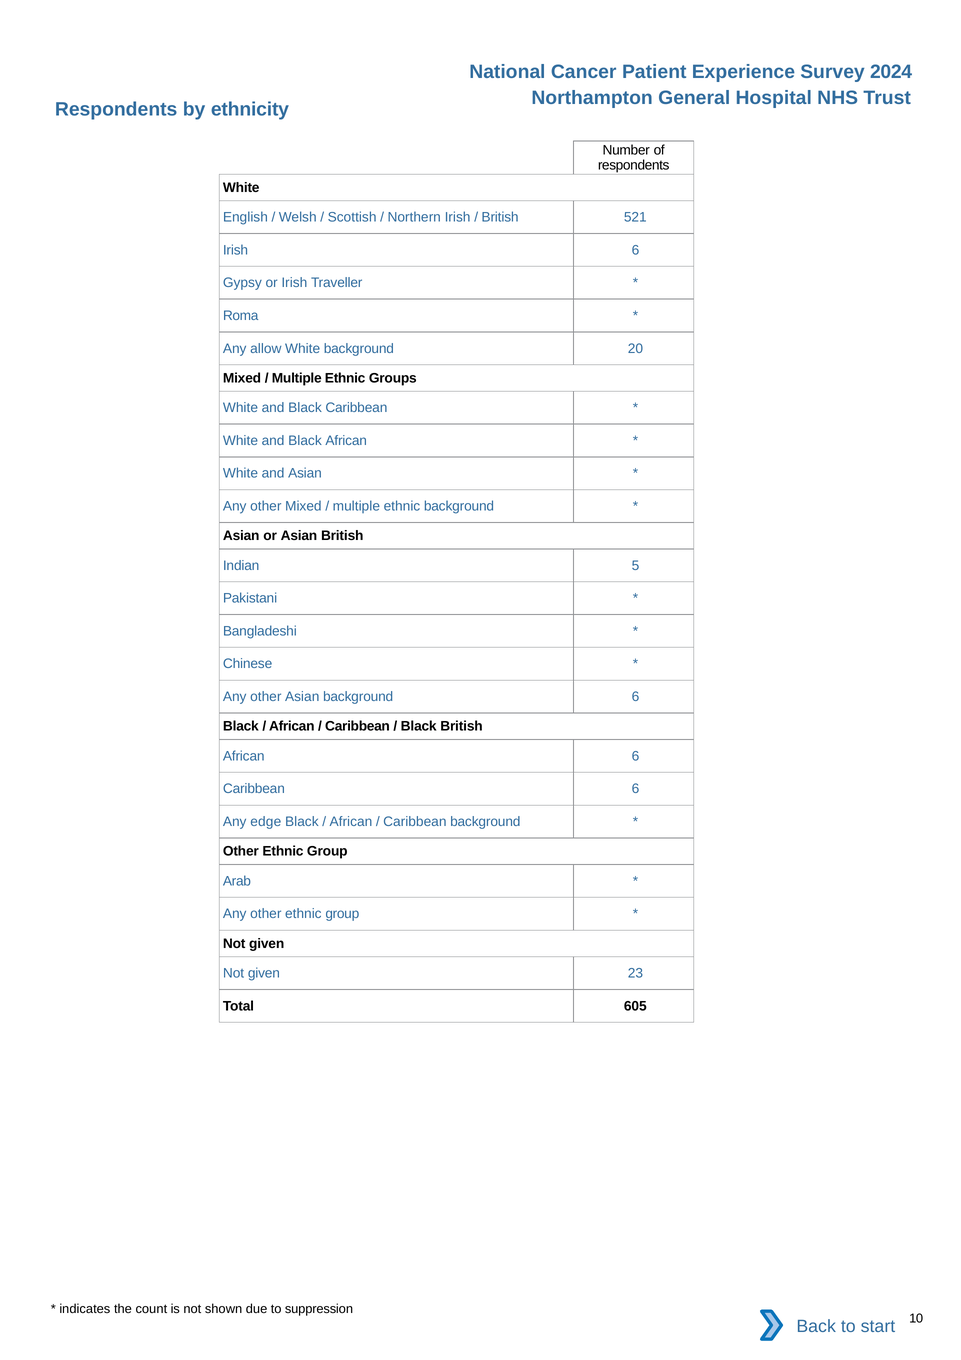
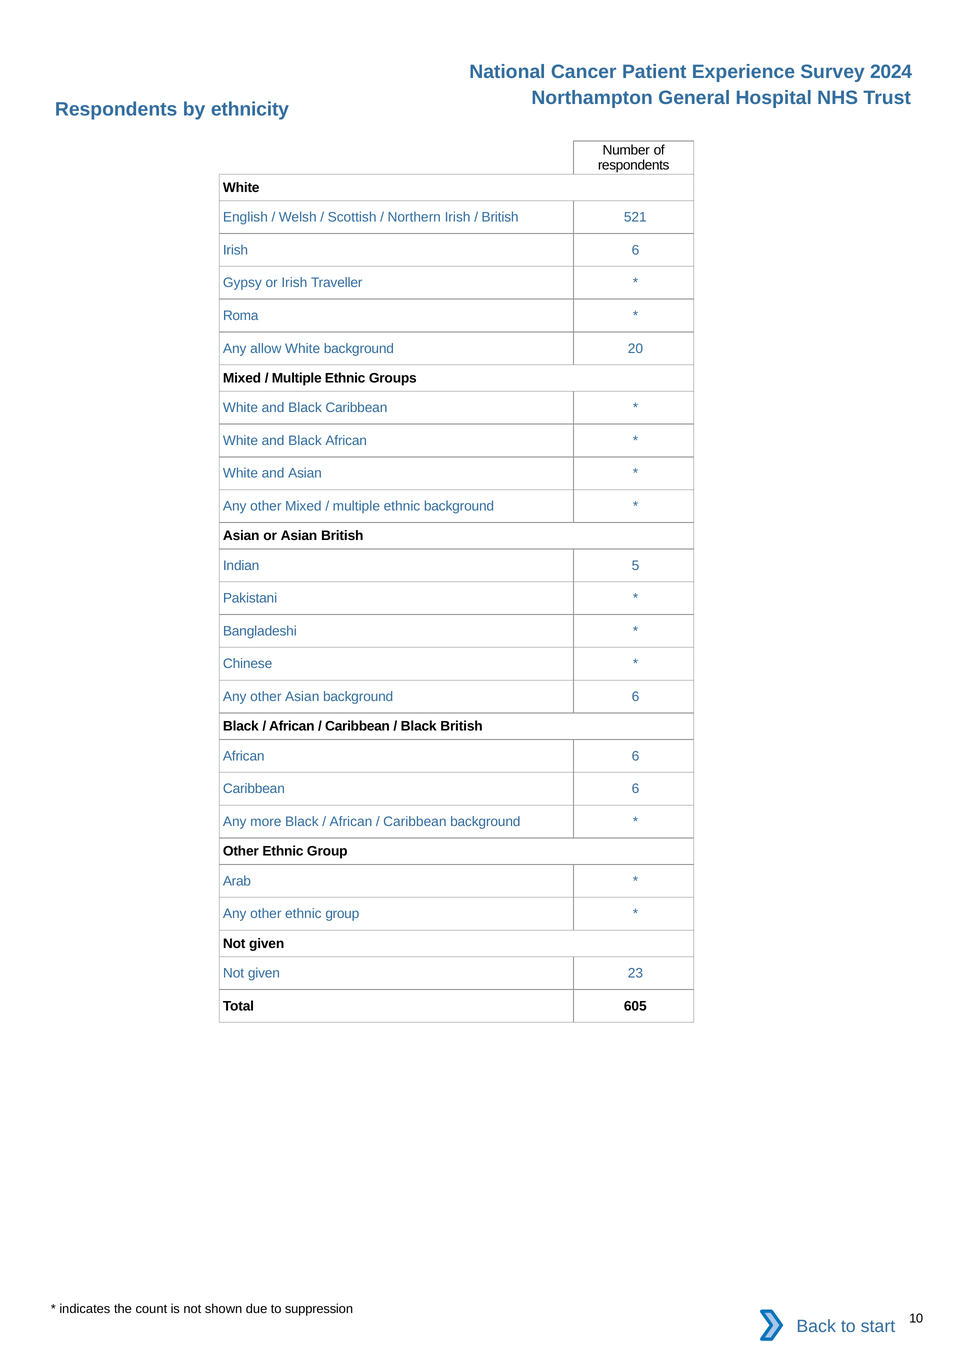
edge: edge -> more (266, 822)
